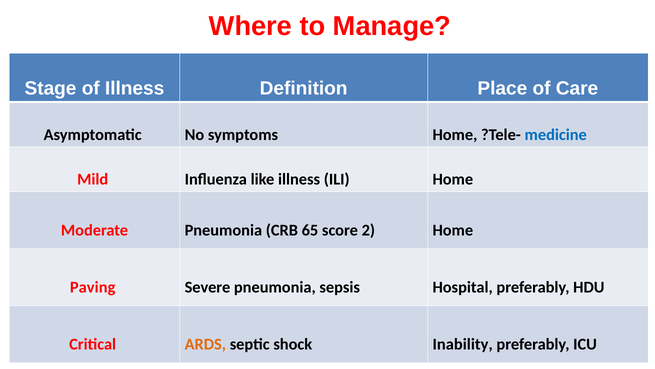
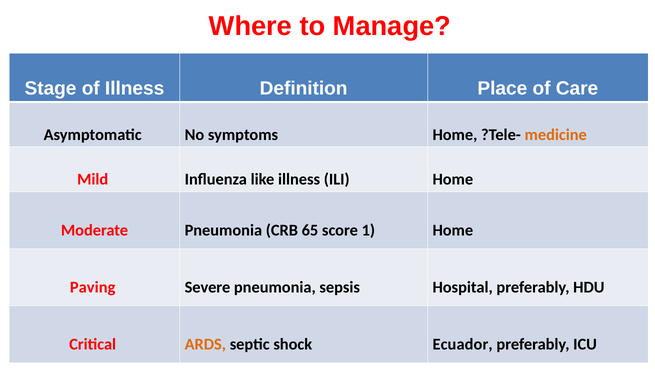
medicine colour: blue -> orange (556, 134)
2: 2 -> 1 (368, 230)
Inability: Inability -> Ecuador (463, 344)
